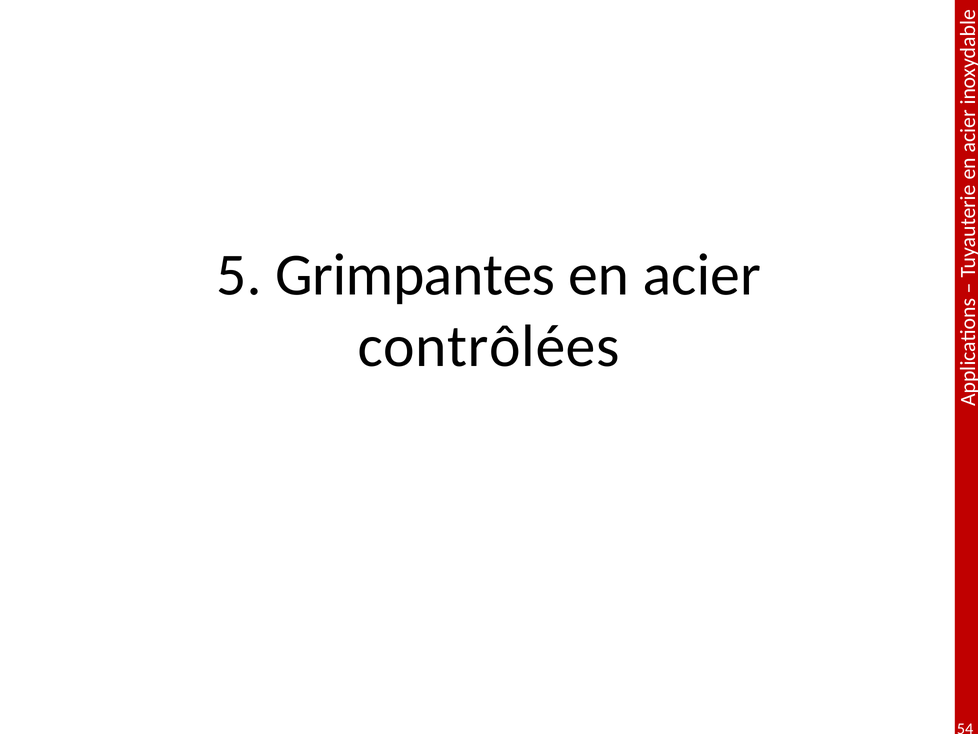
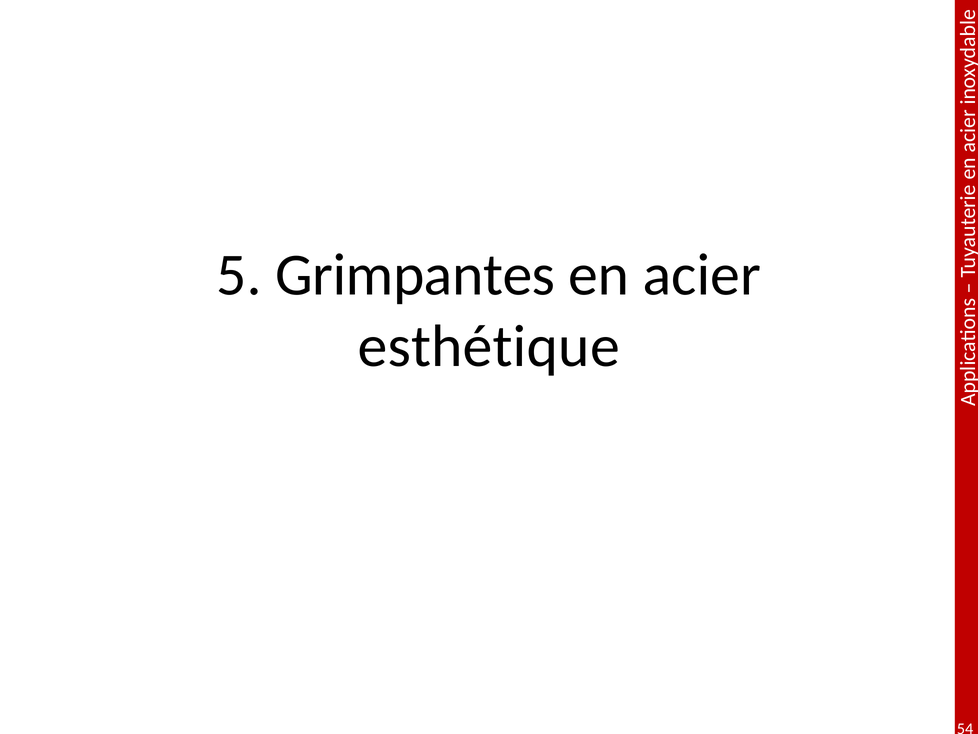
contrôlées: contrôlées -> esthétique (489, 346)
